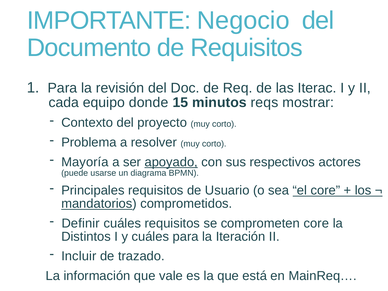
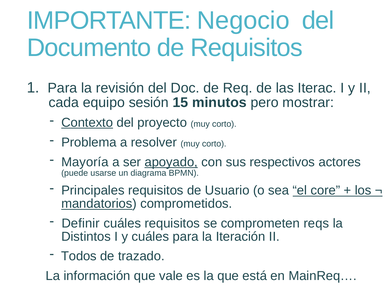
donde: donde -> sesión (149, 102)
reqs: reqs -> pero (265, 102)
Contexto underline: none -> present (87, 123)
comprometen core: core -> reqs (316, 223)
Incluir: Incluir -> Todos (79, 256)
